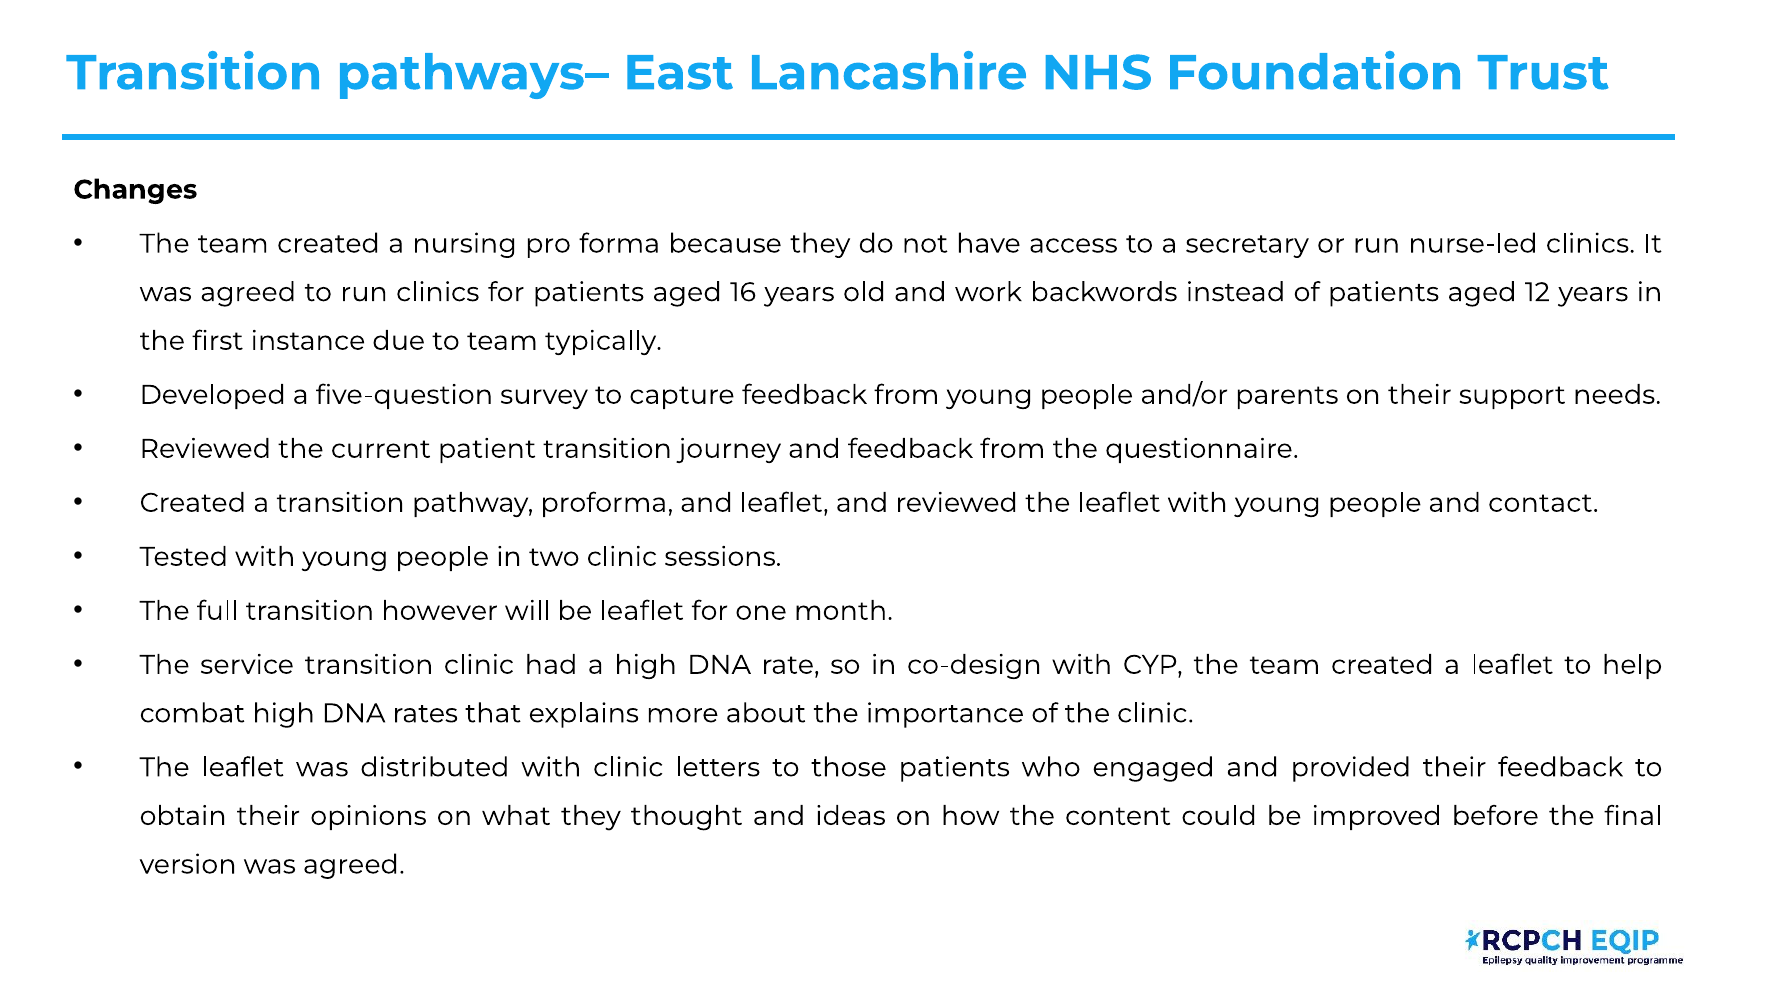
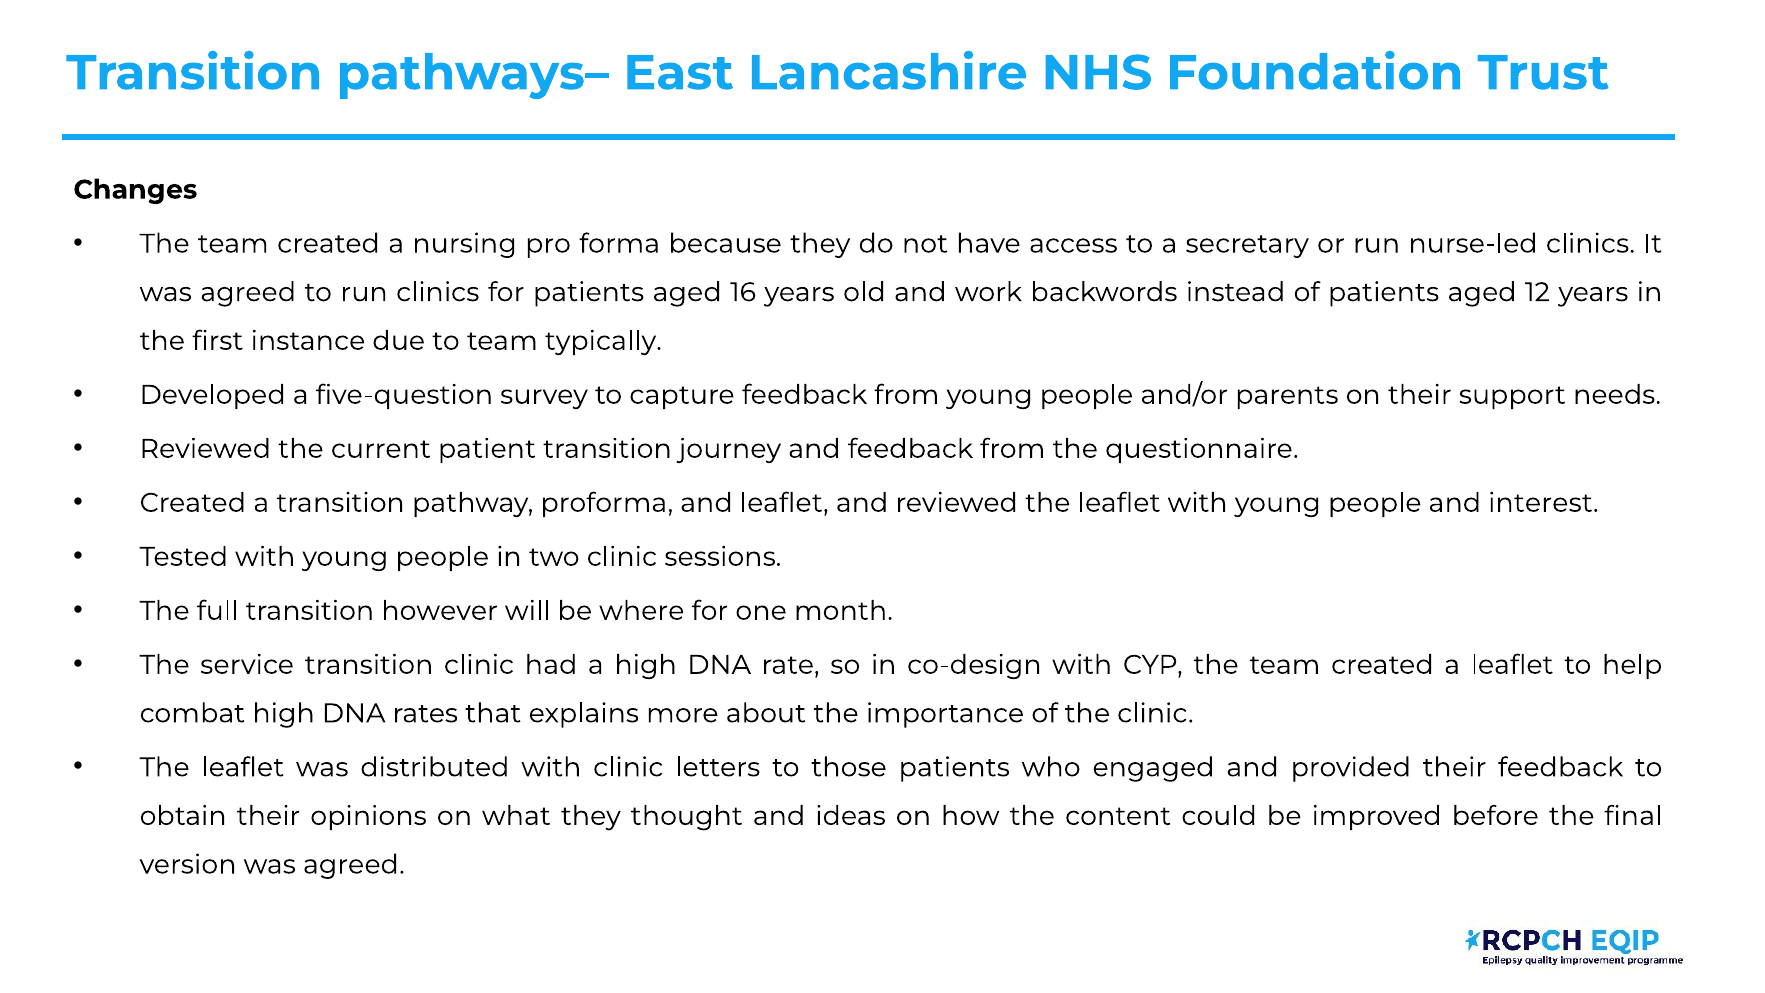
contact: contact -> interest (1543, 503)
be leaflet: leaflet -> where (642, 611)
